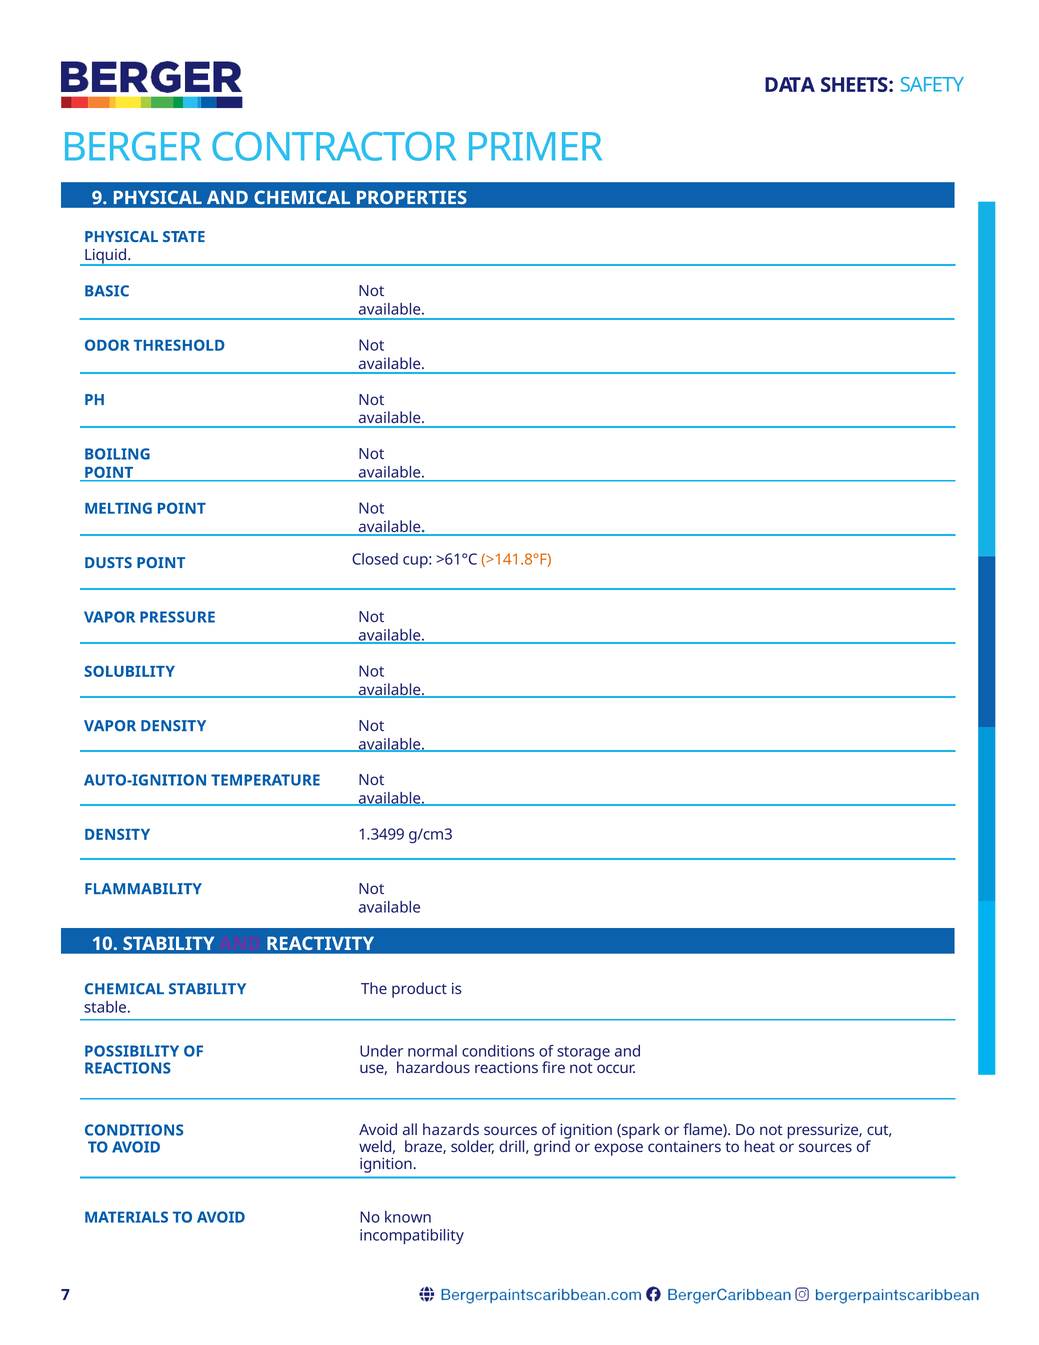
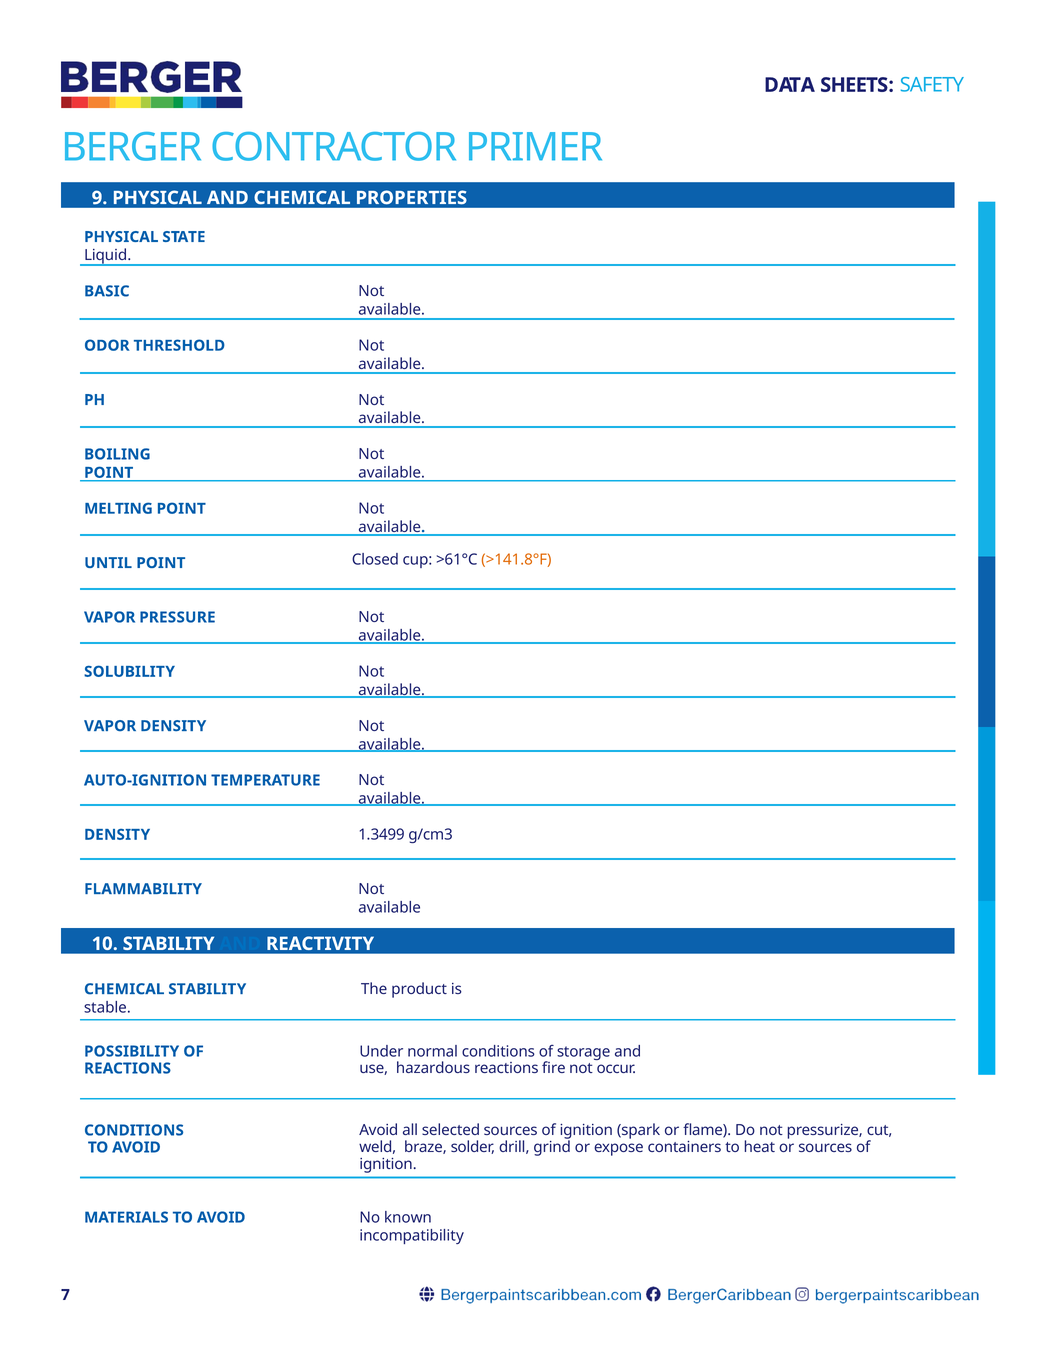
DUSTS: DUSTS -> UNTIL (108, 563)
AND colour: purple -> blue (240, 944)
hazards: hazards -> selected (451, 1130)
